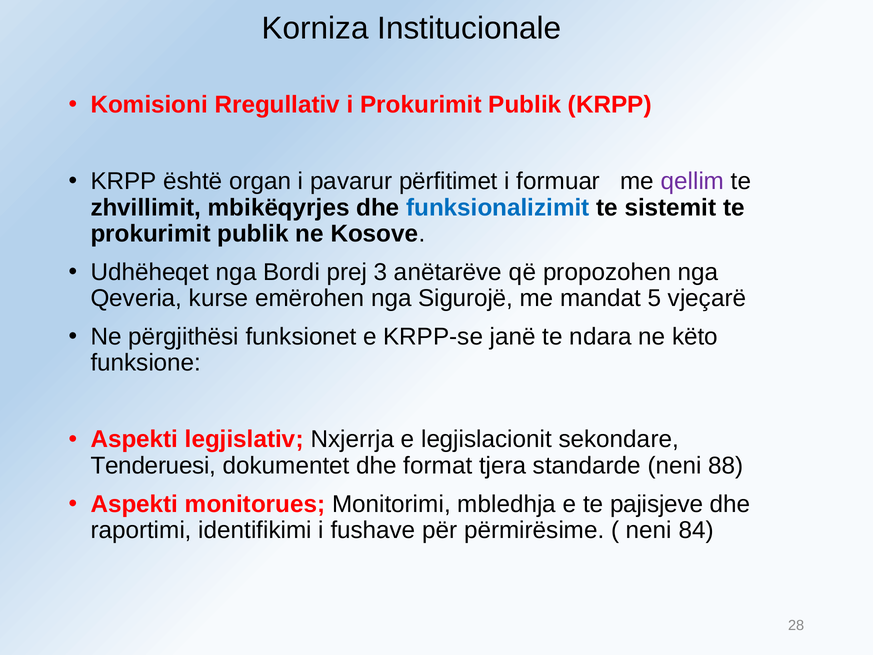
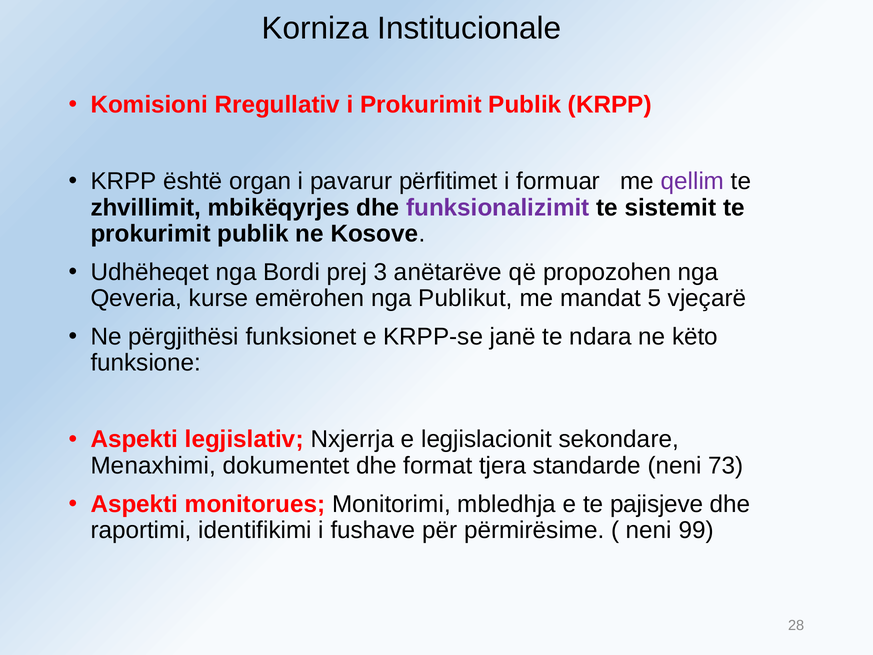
funksionalizimit colour: blue -> purple (498, 207)
Sigurojë: Sigurojë -> Publikut (465, 298)
Tenderuesi: Tenderuesi -> Menaxhimi (153, 466)
88: 88 -> 73 (726, 466)
84: 84 -> 99 (696, 530)
